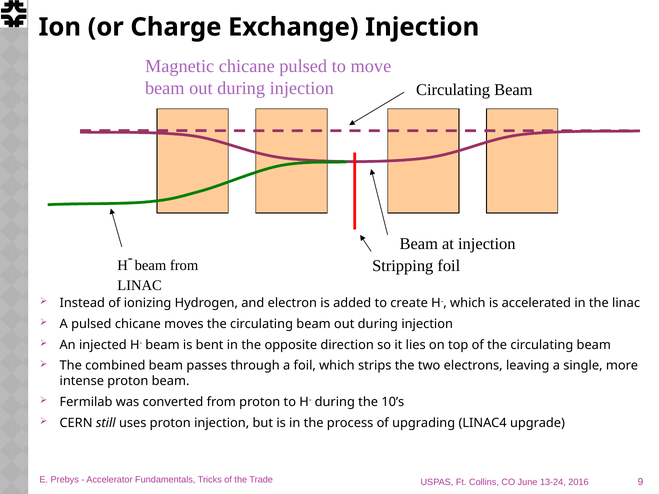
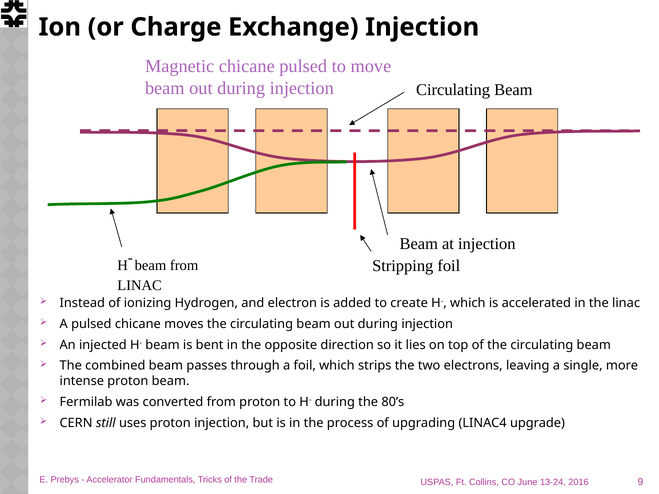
10’s: 10’s -> 80’s (393, 402)
